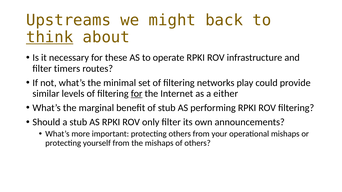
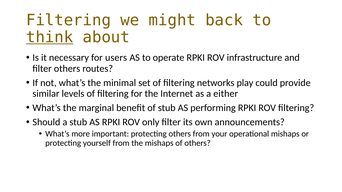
Upstreams: Upstreams -> Filtering (69, 20)
these: these -> users (116, 58)
filter timers: timers -> others (67, 69)
for underline: present -> none (137, 94)
